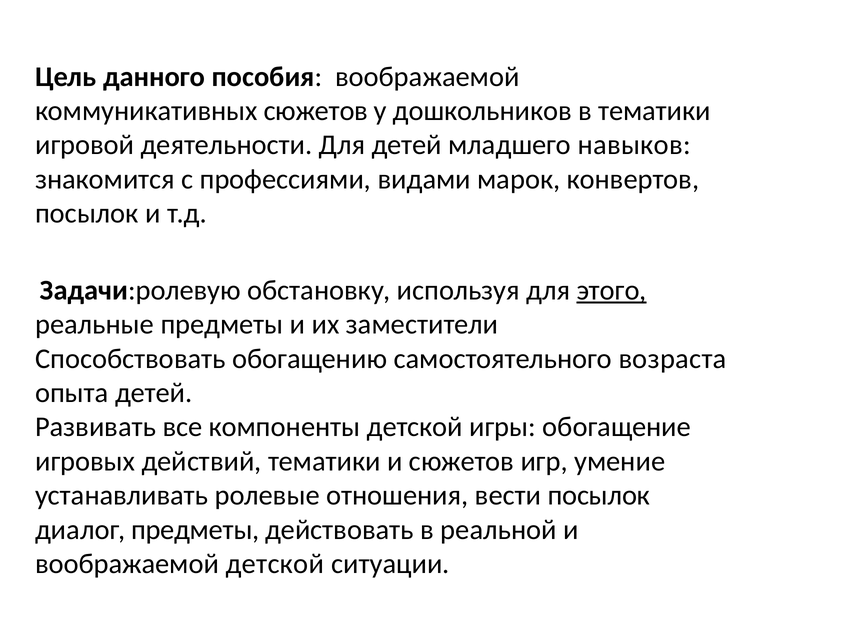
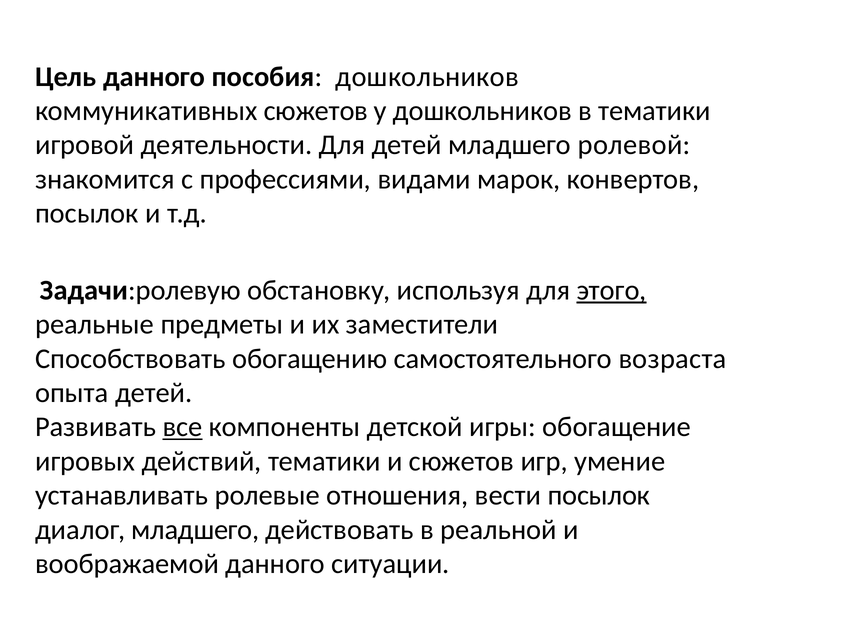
пособия воображаемой: воображаемой -> дошкольников (427, 77)
навыков: навыков -> ролевой (634, 145)
все underline: none -> present (182, 427)
диалог предметы: предметы -> младшего (195, 530)
воображаемой детской: детской -> данного (275, 564)
